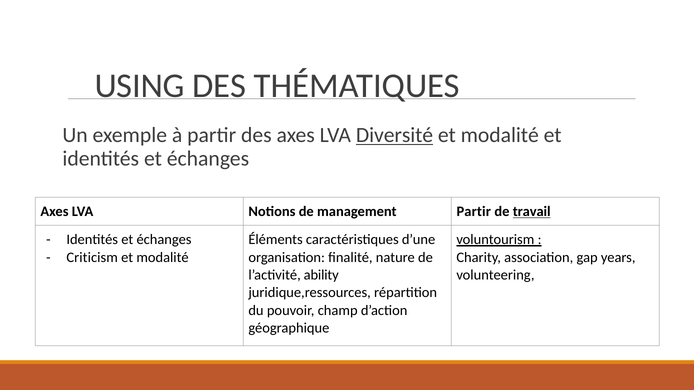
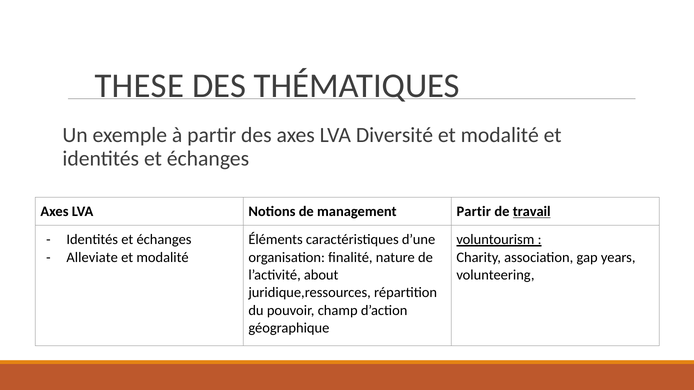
USING: USING -> THESE (139, 86)
Diversité underline: present -> none (395, 135)
Criticism: Criticism -> Alleviate (92, 258)
ability: ability -> about (321, 275)
